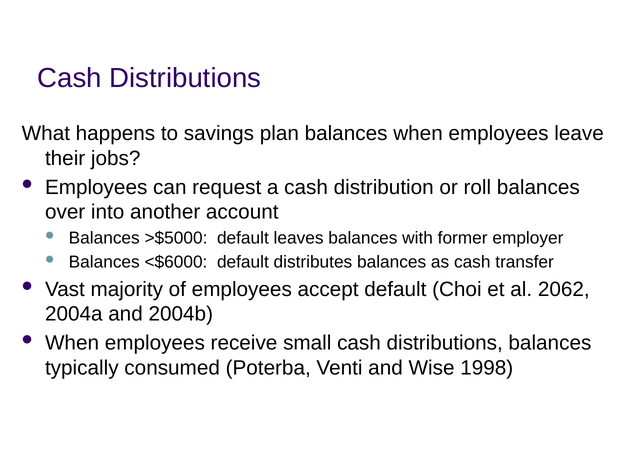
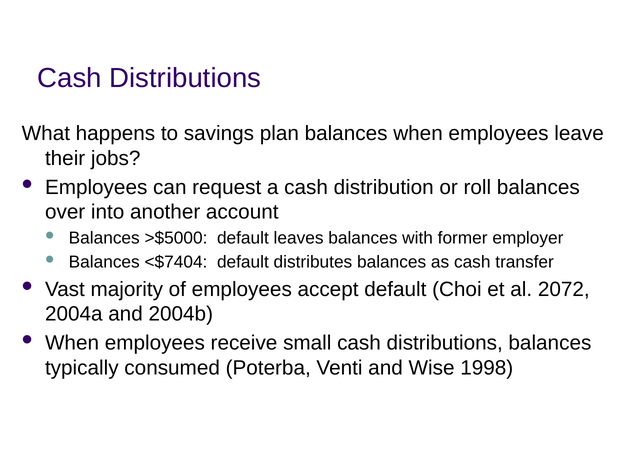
<$6000: <$6000 -> <$7404 (176, 263)
2062: 2062 -> 2072 (564, 290)
